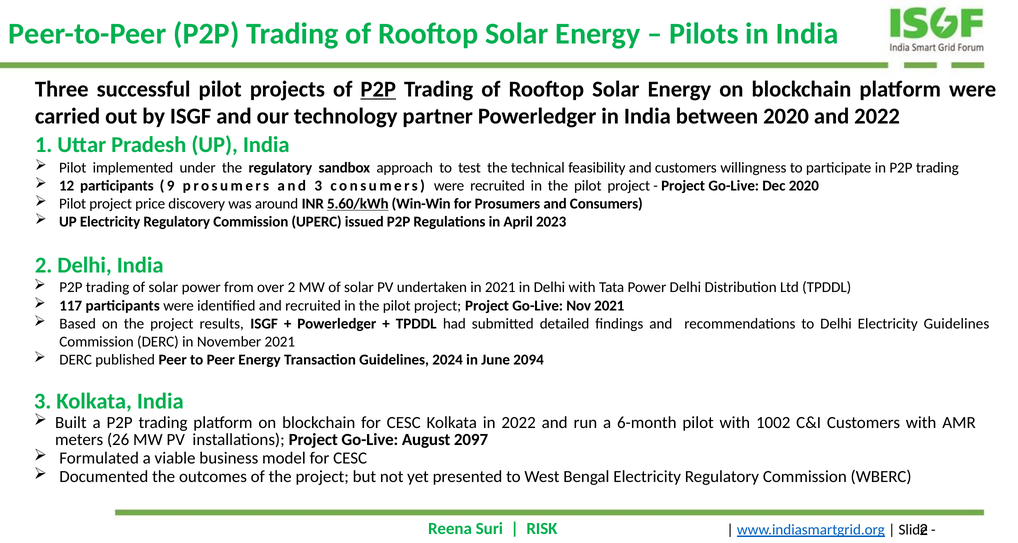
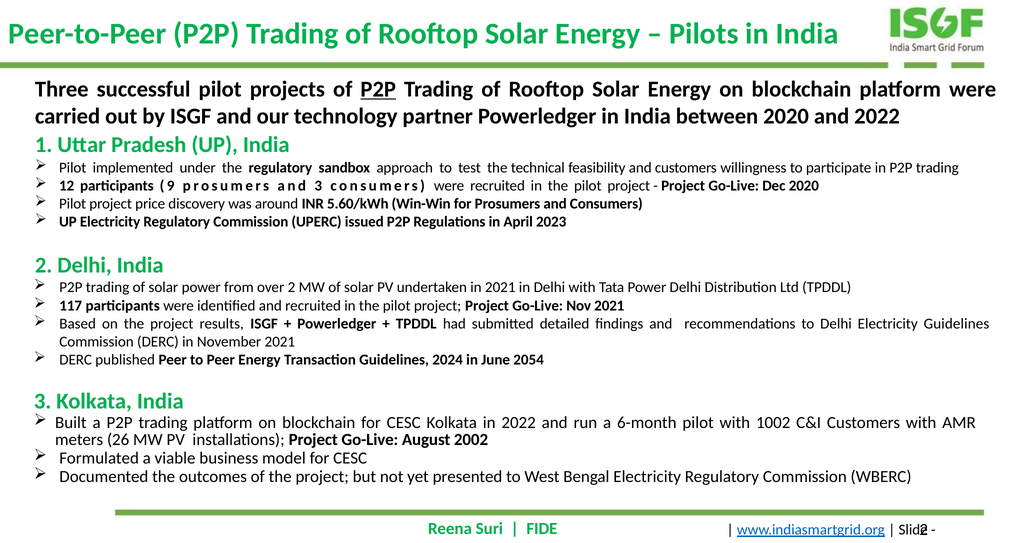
5.60/kWh underline: present -> none (358, 204)
2094: 2094 -> 2054 (529, 360)
2097: 2097 -> 2002 (471, 440)
RISK: RISK -> FIDE (542, 528)
